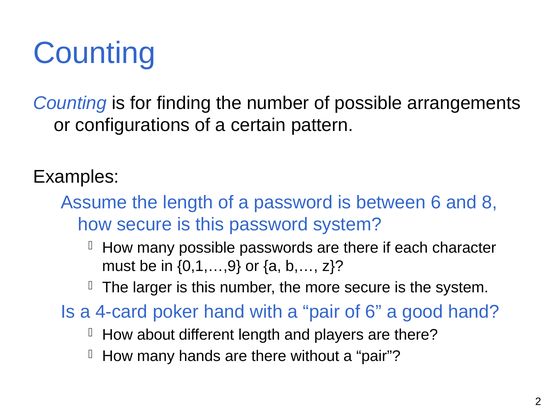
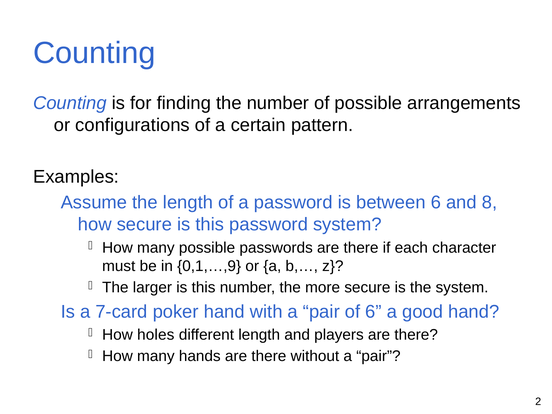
4-card: 4-card -> 7-card (121, 312)
about: about -> holes (156, 335)
